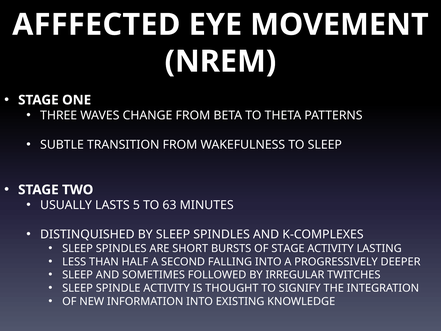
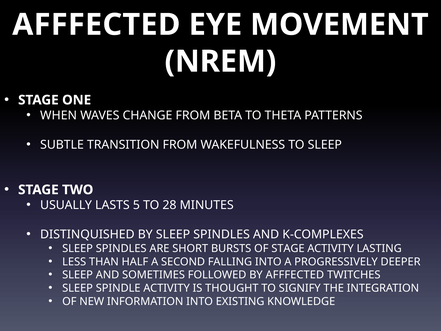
THREE: THREE -> WHEN (59, 115)
63: 63 -> 28 (169, 205)
BY IRREGULAR: IRREGULAR -> AFFFECTED (295, 275)
